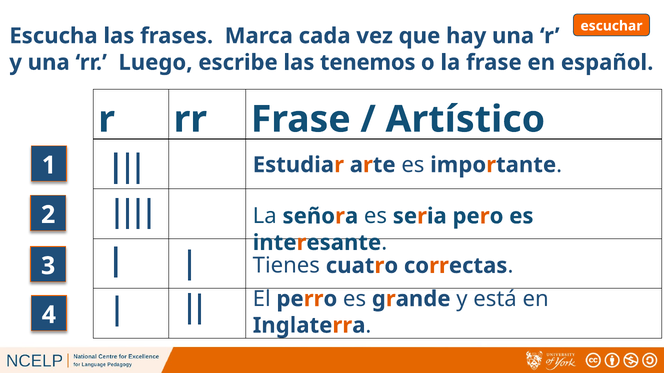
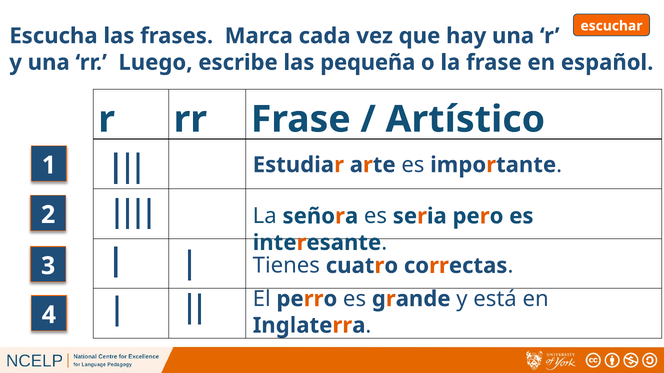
tenemos: tenemos -> pequeña (368, 63)
